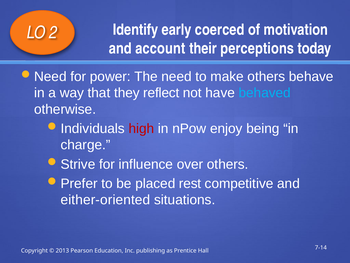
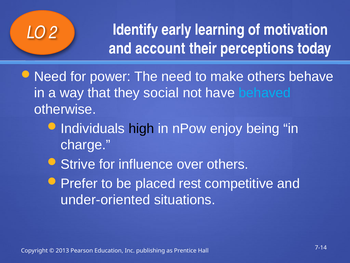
coerced: coerced -> learning (220, 30)
reflect: reflect -> social (161, 93)
high colour: red -> black (141, 128)
either-oriented: either-oriented -> under-oriented (105, 200)
